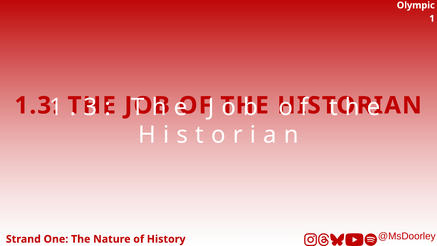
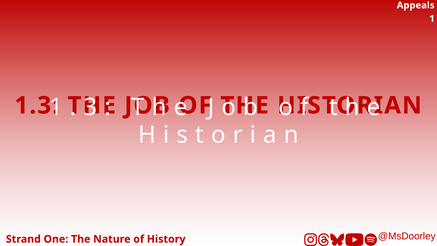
Olympic: Olympic -> Appeals (416, 5)
